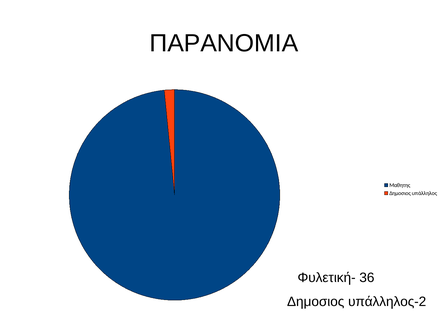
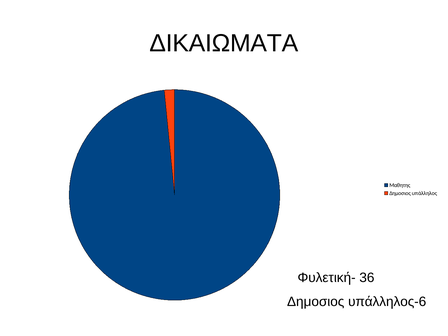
ΠΑΡΑΝΟΜΙΑ: ΠΑΡΑΝΟΜΙΑ -> ΔΙΚΑΙΩΜΑΤΑ (224, 43)
υπάλληλος-2: υπάλληλος-2 -> υπάλληλος-6 (387, 302)
